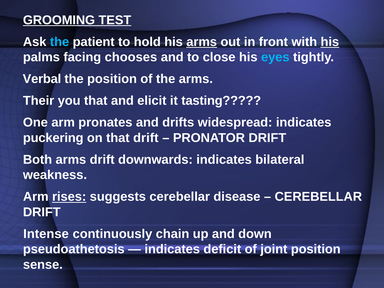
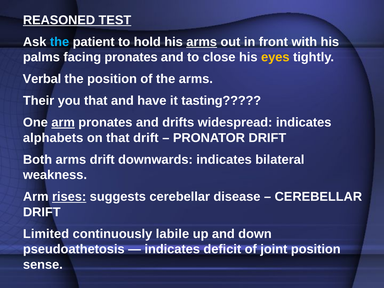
GROOMING: GROOMING -> REASONED (59, 20)
his underline: present -> none (330, 42)
facing chooses: chooses -> pronates (131, 57)
eyes colour: light blue -> yellow (275, 57)
elicit: elicit -> have (152, 101)
arm underline: none -> present (63, 122)
puckering: puckering -> alphabets (53, 138)
Intense: Intense -> Limited (46, 234)
chain: chain -> labile (172, 234)
